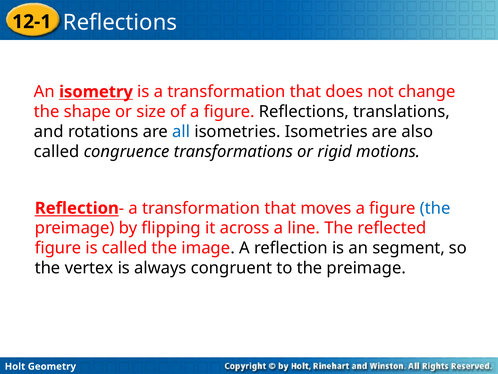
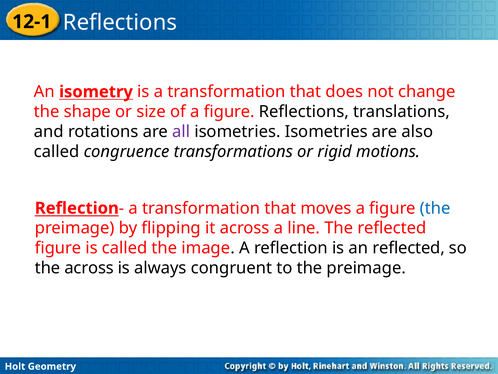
all colour: blue -> purple (181, 132)
an segment: segment -> reflected (409, 248)
the vertex: vertex -> across (89, 268)
